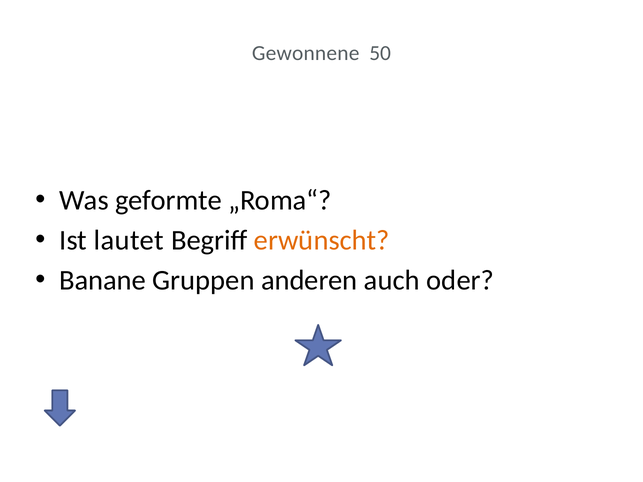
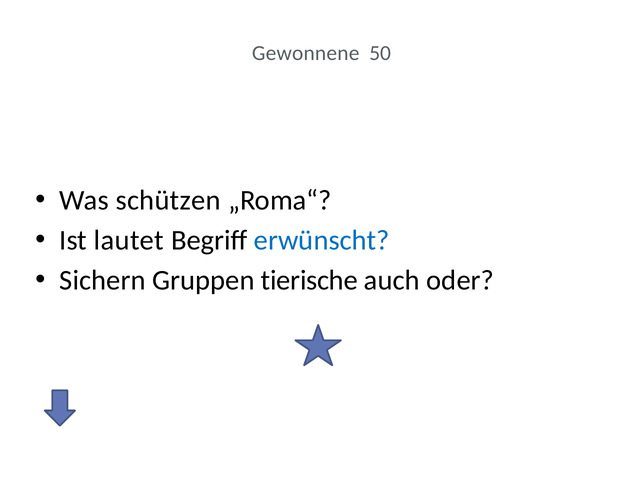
geformte: geformte -> schützen (168, 201)
erwünscht colour: orange -> blue (322, 241)
Banane: Banane -> Sichern (103, 281)
anderen: anderen -> tierische (309, 281)
